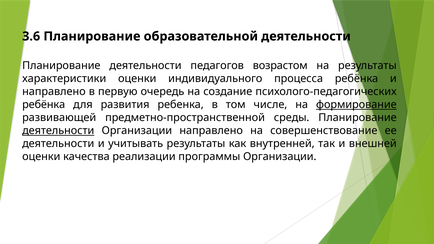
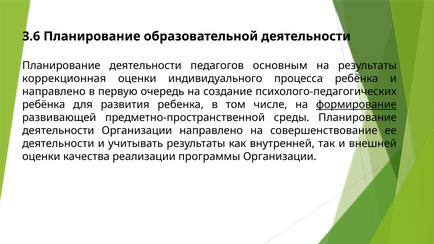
возрастом: возрастом -> основным (280, 66)
характеристики: характеристики -> коррекционная (64, 79)
деятельности underline: present -> none (58, 131)
